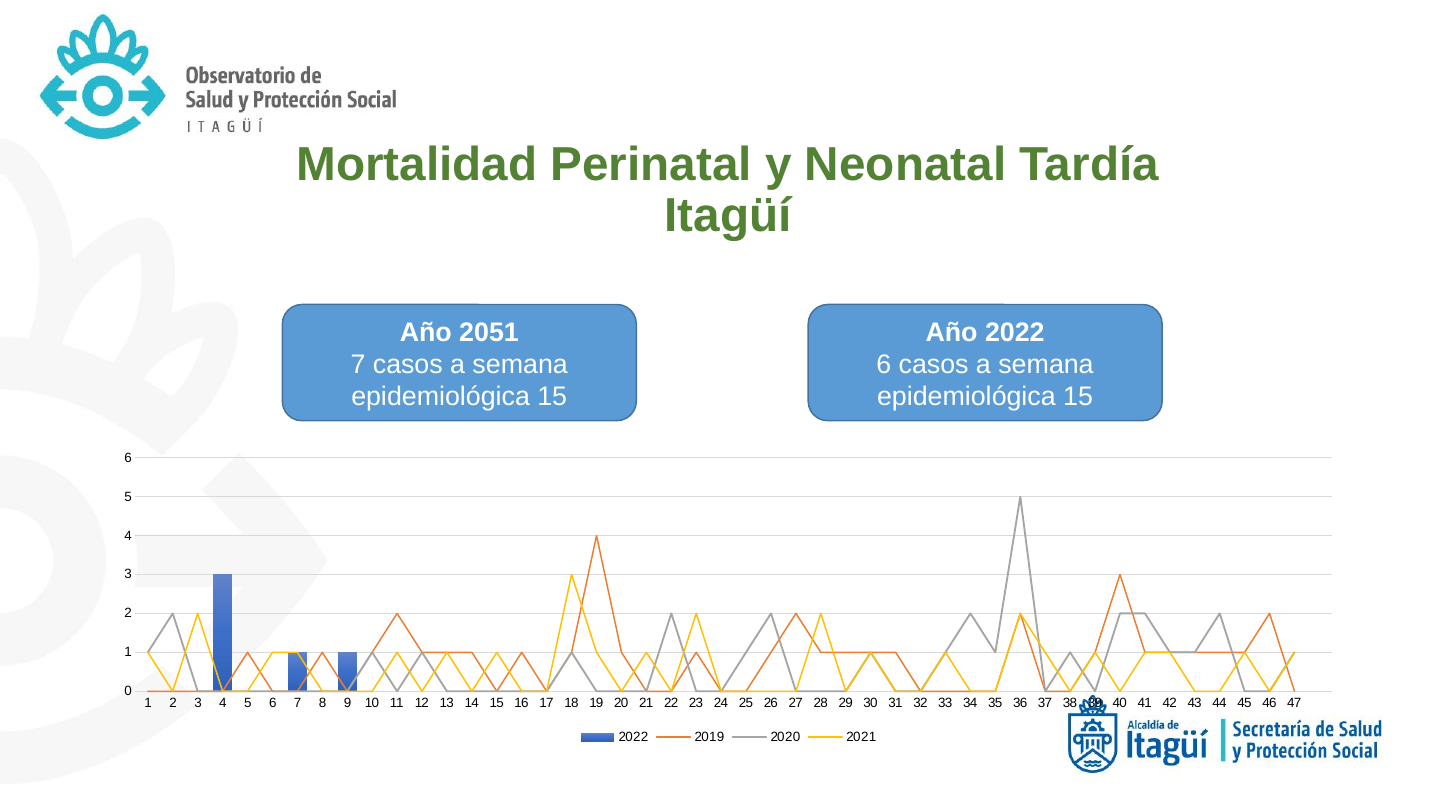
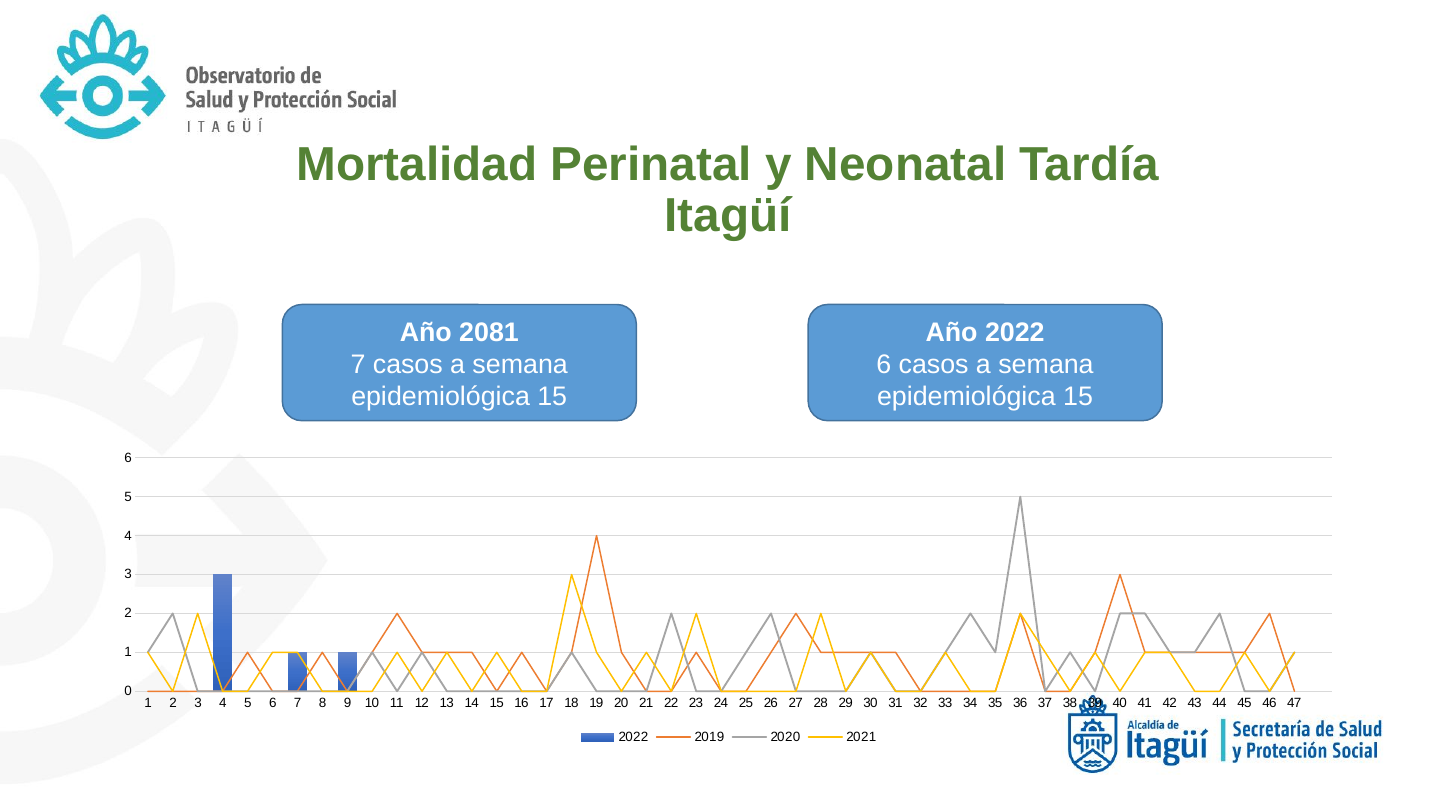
2051: 2051 -> 2081 (489, 332)
